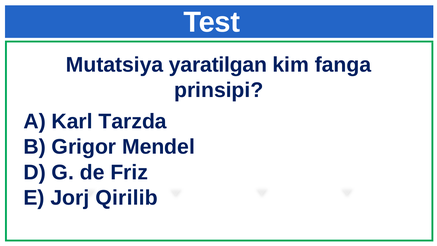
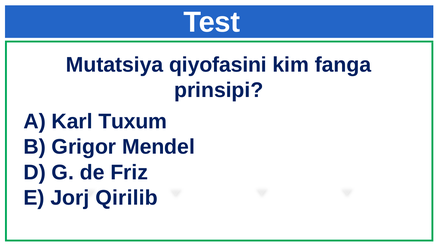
yaratilgan: yaratilgan -> qiyofasini (218, 65)
Tarzda: Tarzda -> Tuxum (133, 121)
